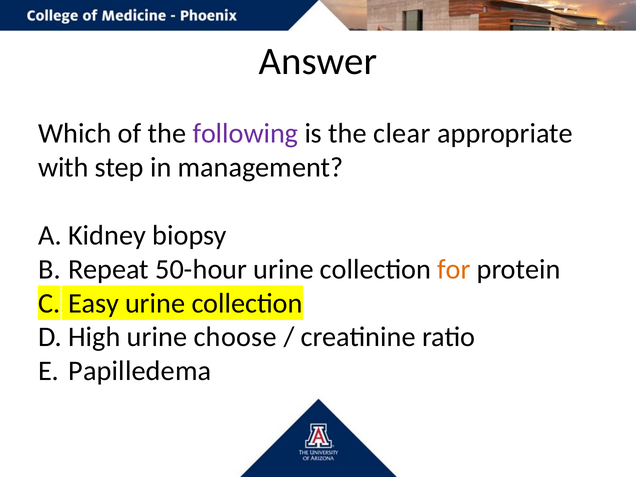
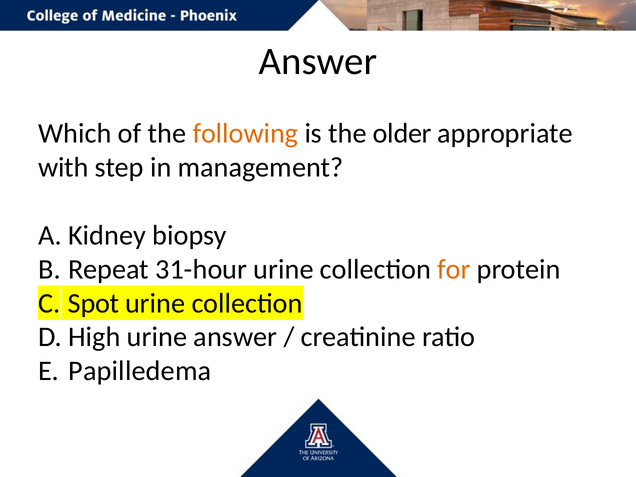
following colour: purple -> orange (245, 133)
clear: clear -> older (402, 133)
50-hour: 50-hour -> 31-hour (201, 269)
Easy: Easy -> Spot (94, 303)
urine choose: choose -> answer (235, 337)
